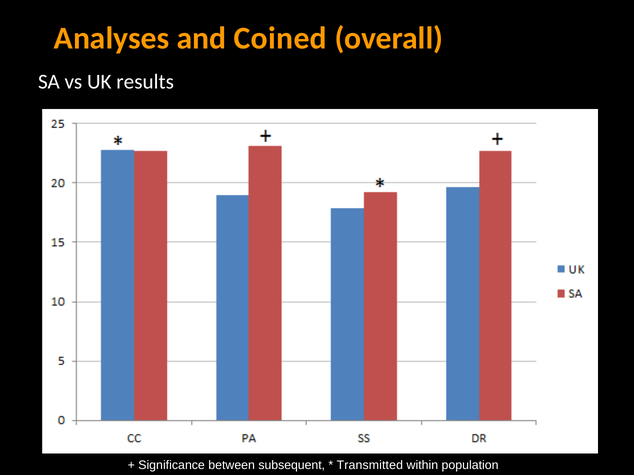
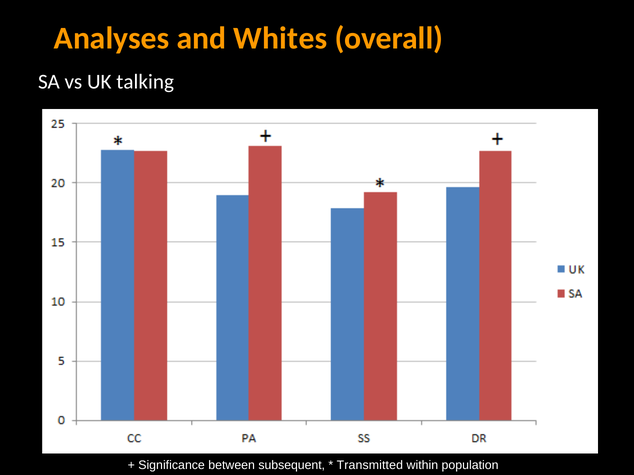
Coined: Coined -> Whites (280, 38)
results: results -> talking (145, 82)
